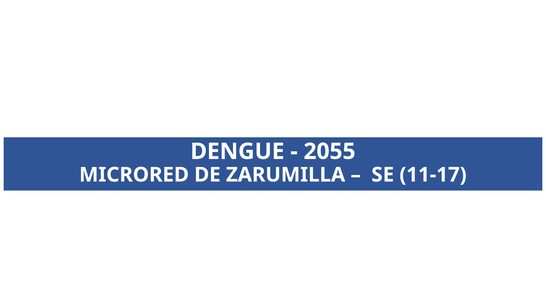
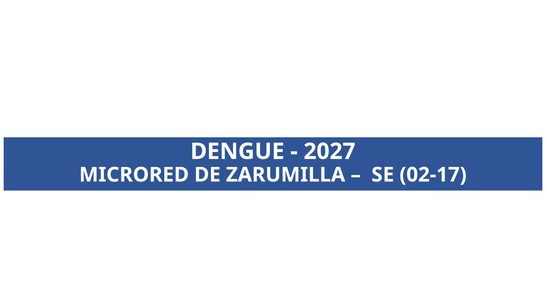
2055: 2055 -> 2027 (330, 152)
11-17: 11-17 -> 02-17 (433, 175)
